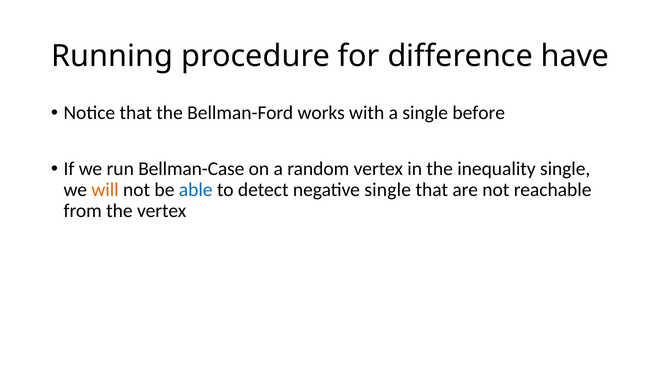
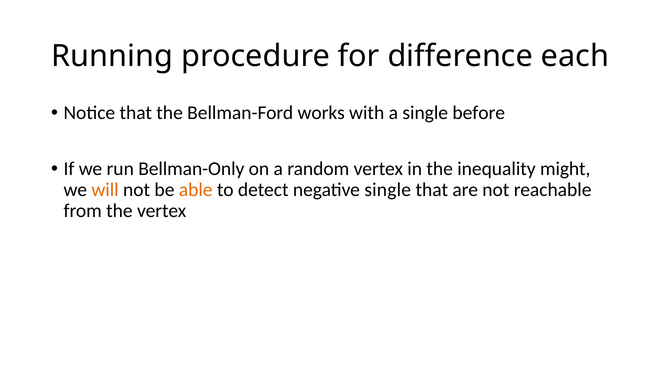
have: have -> each (575, 56)
Bellman-Case: Bellman-Case -> Bellman-Only (191, 169)
inequality single: single -> might (565, 169)
able colour: blue -> orange (196, 190)
